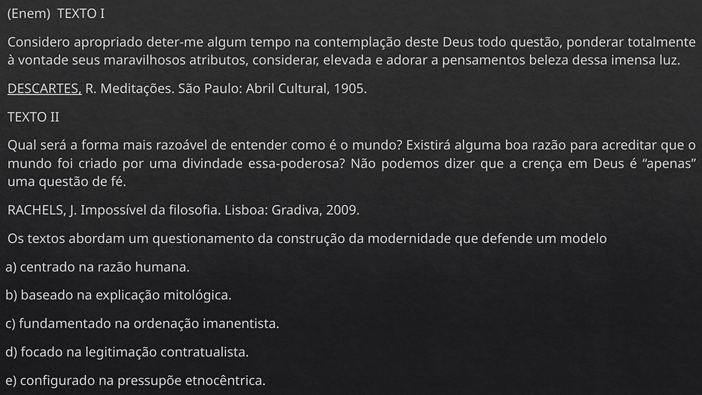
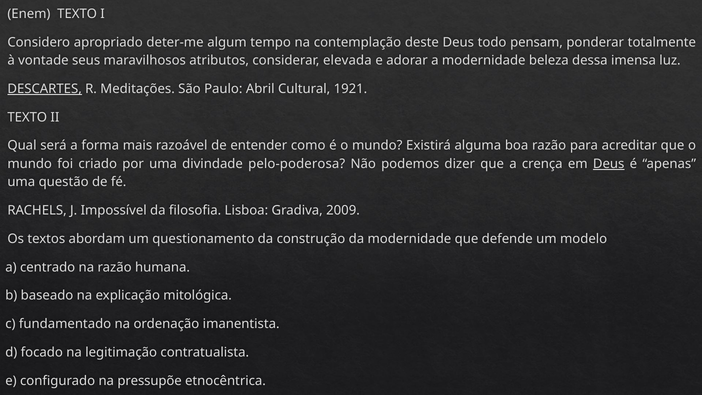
todo questão: questão -> pensam (536, 42)
a pensamentos: pensamentos -> modernidade (484, 60)
1905: 1905 -> 1921 (350, 89)
essa-poderosa: essa-poderosa -> pelo-poderosa (297, 164)
Deus underline: none -> present (609, 164)
